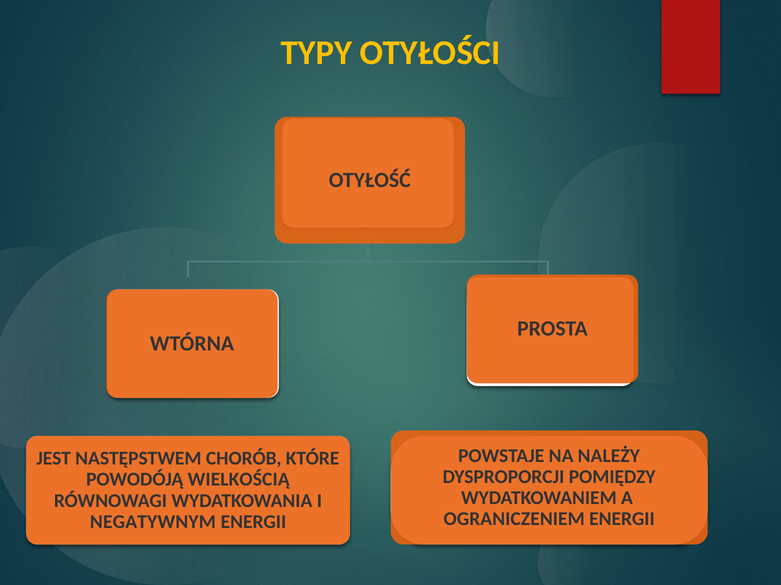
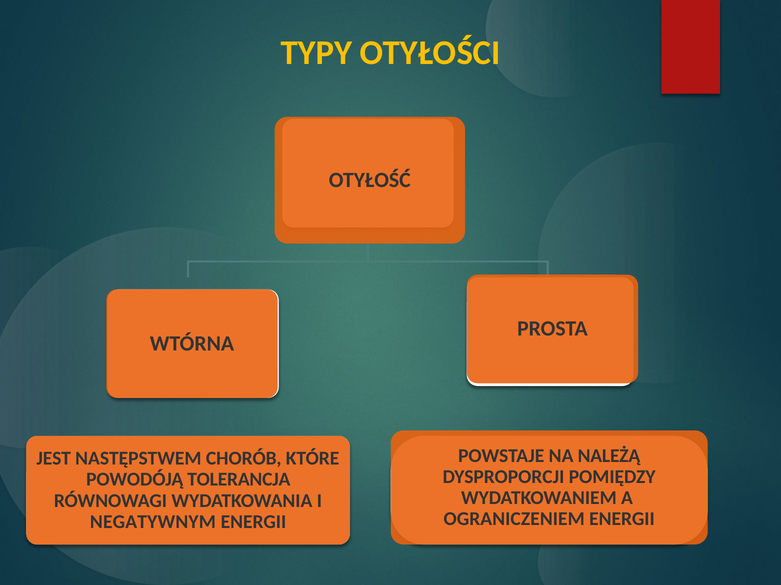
NALEŻY: NALEŻY -> NALEŻĄ (609, 456)
WIELKOŚCIĄ: WIELKOŚCIĄ -> TOLERANCJA (239, 480)
